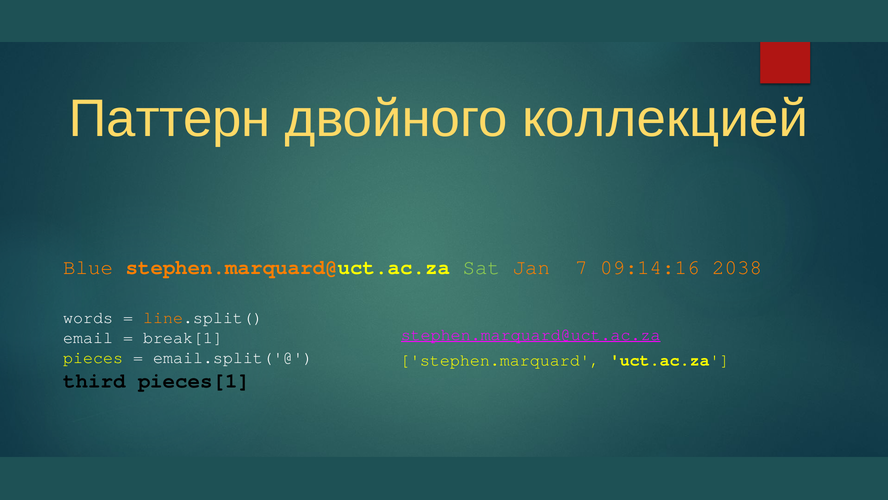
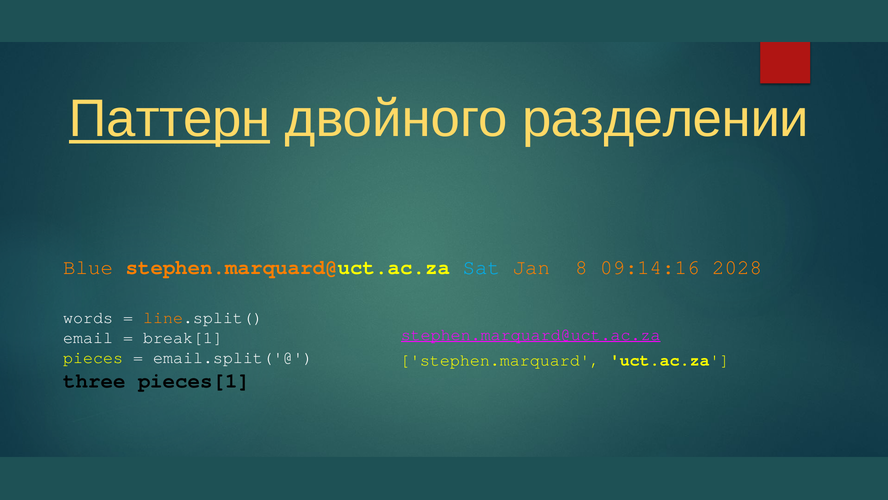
Паттерн underline: none -> present (170, 119)
коллекцией: коллекцией -> разделении (665, 119)
Sat colour: light green -> light blue (481, 267)
7: 7 -> 8 (581, 267)
2038: 2038 -> 2028 (737, 267)
third: third -> three (94, 380)
